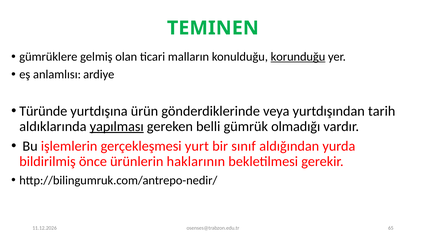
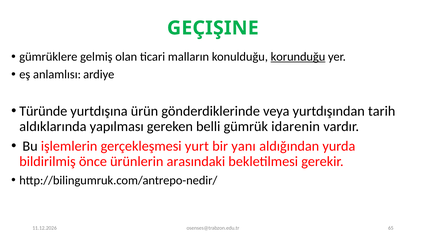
TEMINEN: TEMINEN -> GEÇIŞINE (213, 28)
yapılması underline: present -> none (117, 127)
olmadığı: olmadığı -> idarenin (296, 127)
sınıf: sınıf -> yanı (244, 147)
haklarının: haklarının -> arasındaki (196, 162)
